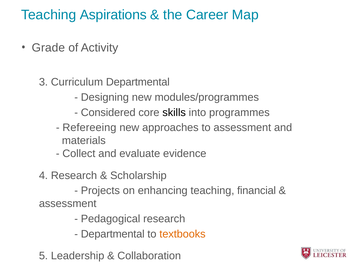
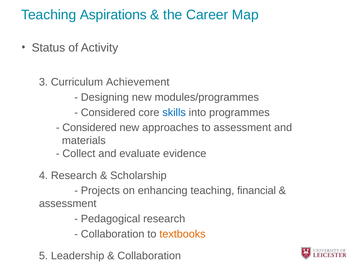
Grade: Grade -> Status (48, 48)
Curriculum Departmental: Departmental -> Achievement (138, 82)
skills colour: black -> blue (174, 112)
Refereeing: Refereeing -> Considered (90, 127)
Departmental: Departmental -> Collaboration (113, 234)
